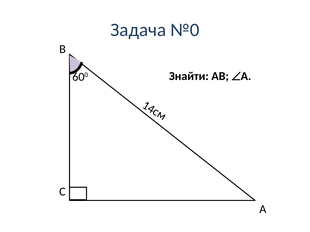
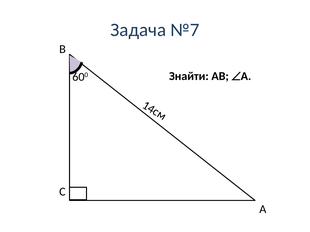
№0: №0 -> №7 (185, 30)
